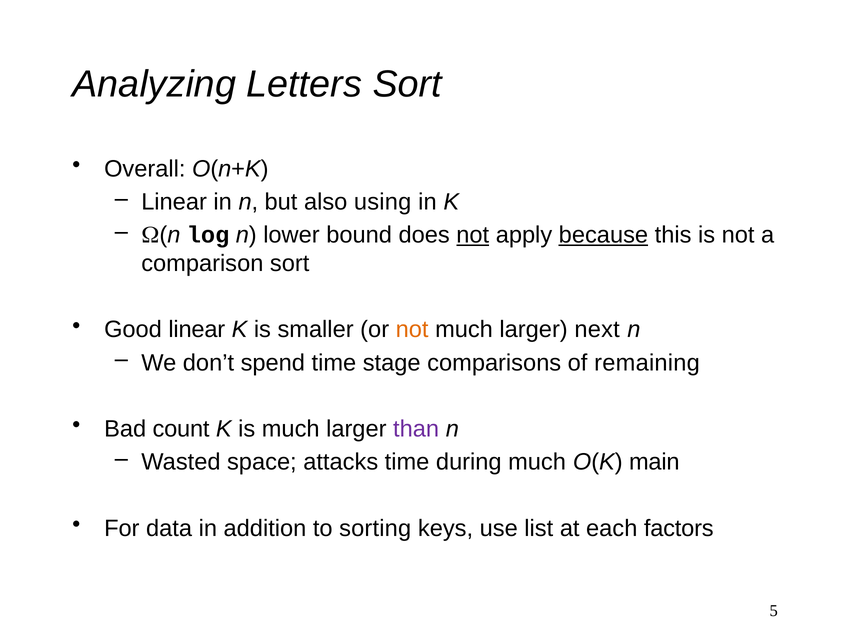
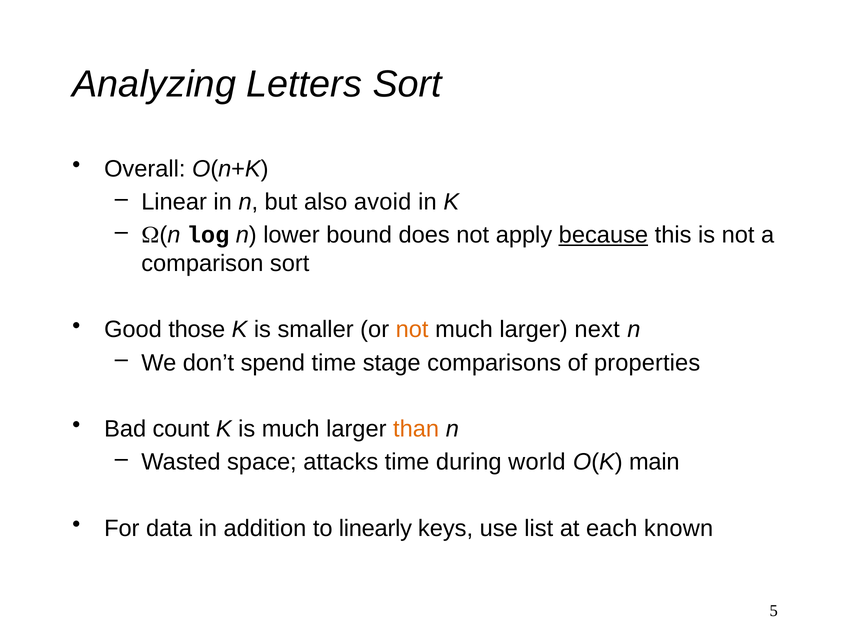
using: using -> avoid (383, 202)
not underline: present -> none (473, 235)
Good linear: linear -> those (197, 329)
remaining: remaining -> properties (647, 362)
than colour: purple -> orange (416, 429)
during much: much -> world (537, 462)
sorting: sorting -> linearly (375, 528)
factors: factors -> known (679, 528)
